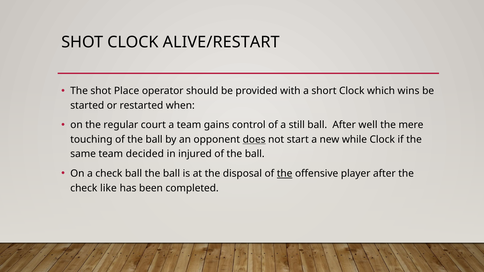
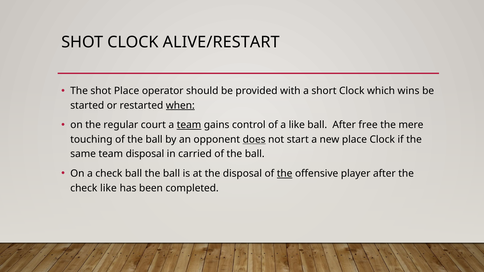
when underline: none -> present (180, 106)
team underline: none -> present (189, 125)
a still: still -> like (297, 125)
well: well -> free (368, 125)
new while: while -> place (354, 140)
team decided: decided -> disposal (145, 154)
injured: injured -> carried (195, 154)
